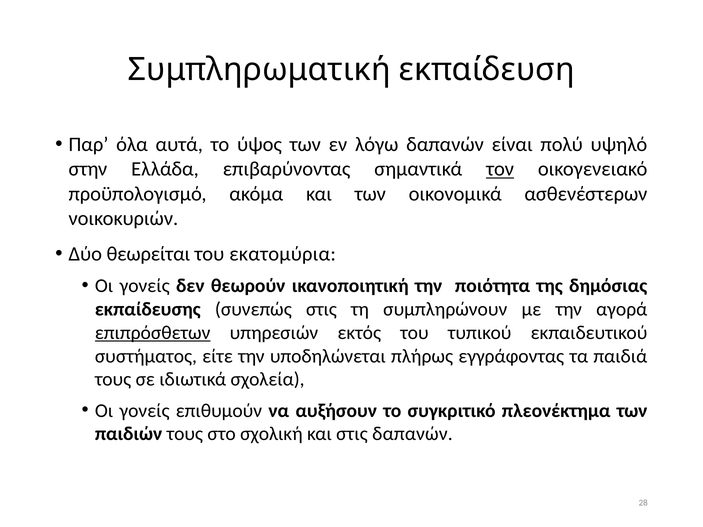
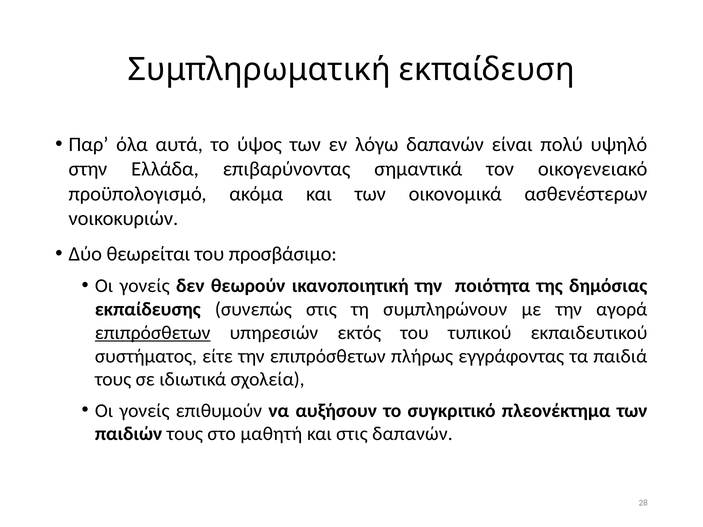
τον underline: present -> none (500, 169)
εκατομύρια: εκατομύρια -> προσβάσιμο (283, 254)
την υποδηλώνεται: υποδηλώνεται -> επιπρόσθετων (328, 356)
σχολική: σχολική -> μαθητή (271, 434)
